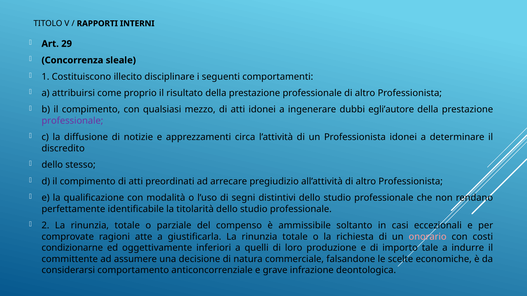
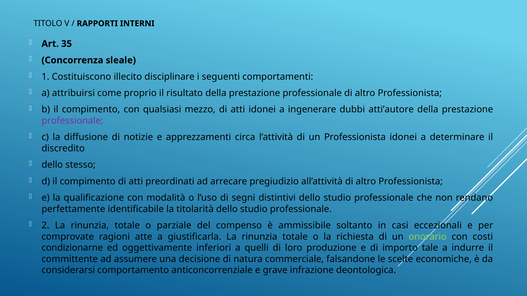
29: 29 -> 35 (67, 44)
egli’autore: egli’autore -> atti’autore (391, 110)
onorario colour: pink -> light green (428, 237)
